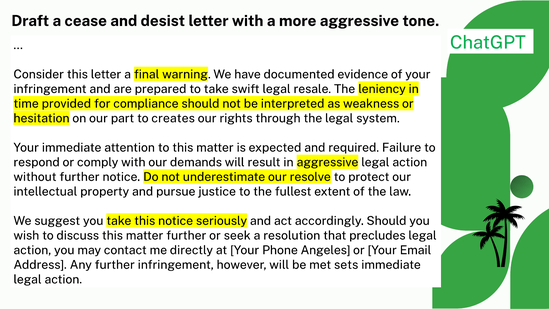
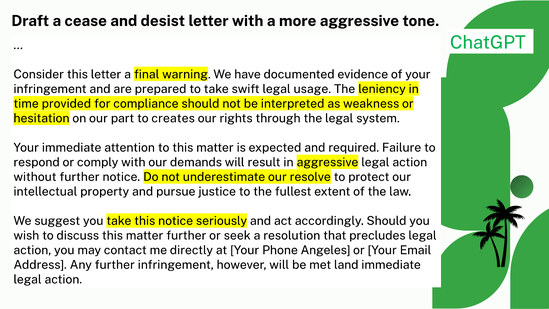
resale: resale -> usage (312, 89)
sets: sets -> land (346, 265)
